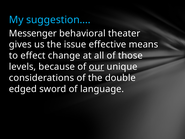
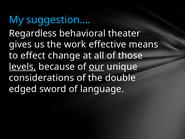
Messenger: Messenger -> Regardless (33, 33)
issue: issue -> work (75, 44)
levels underline: none -> present (22, 67)
